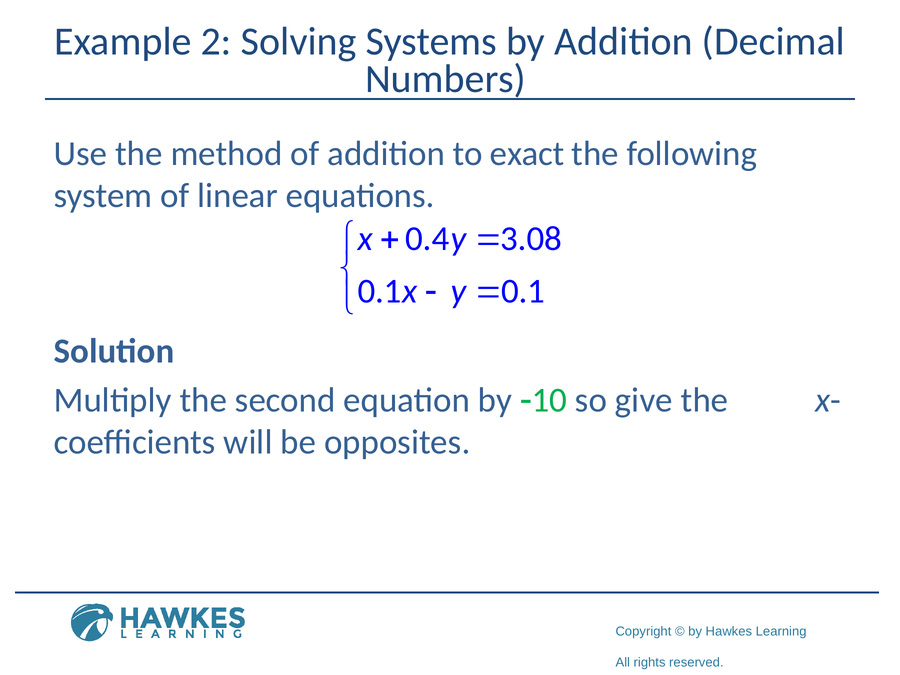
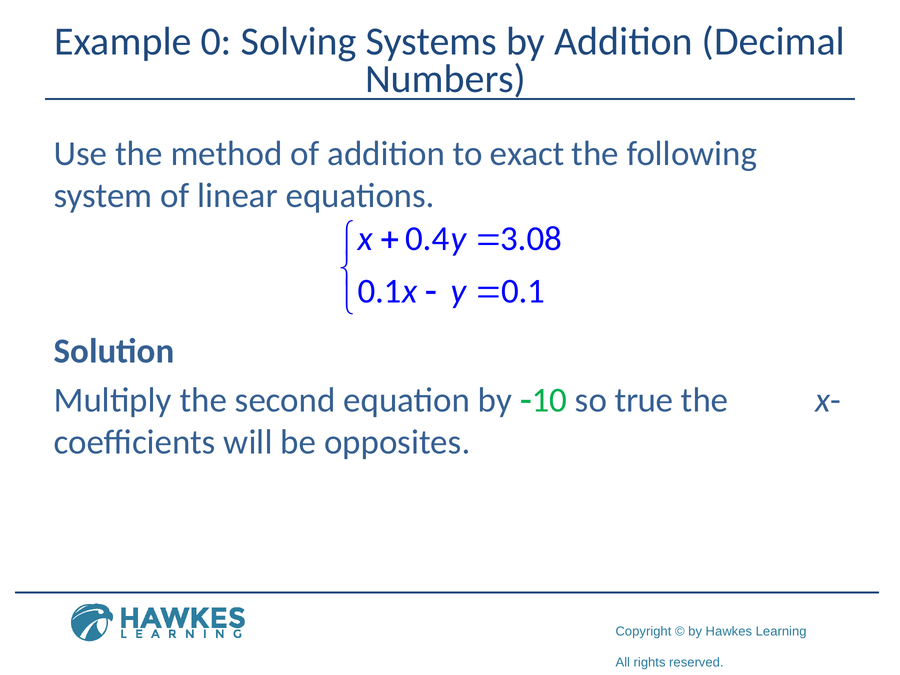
2: 2 -> 0 (216, 42)
give: give -> true (644, 400)
